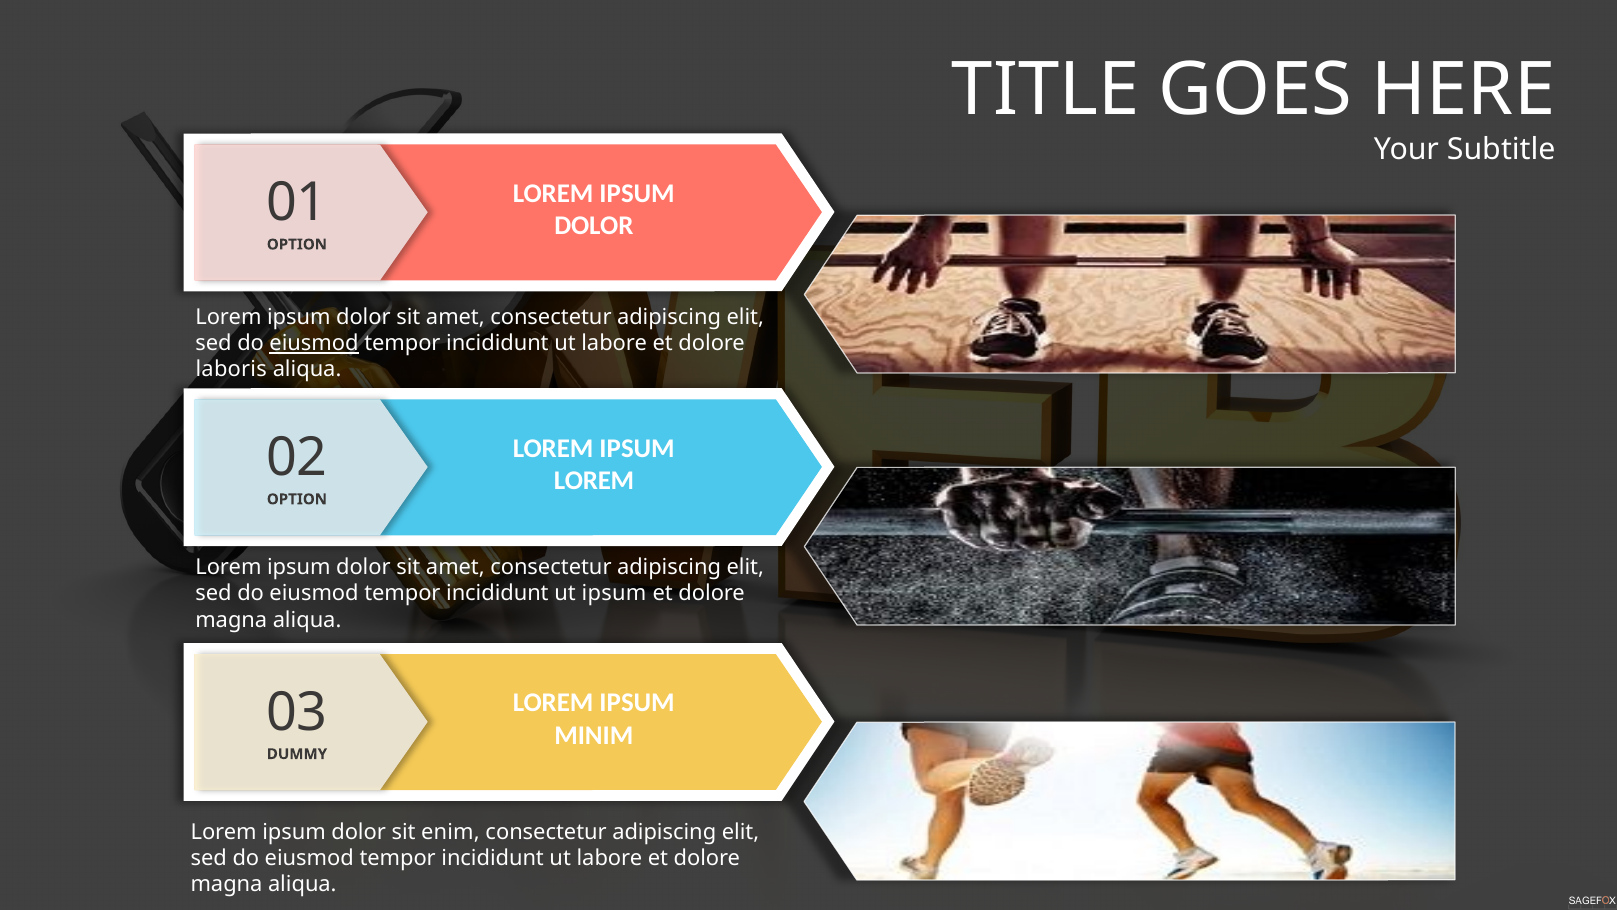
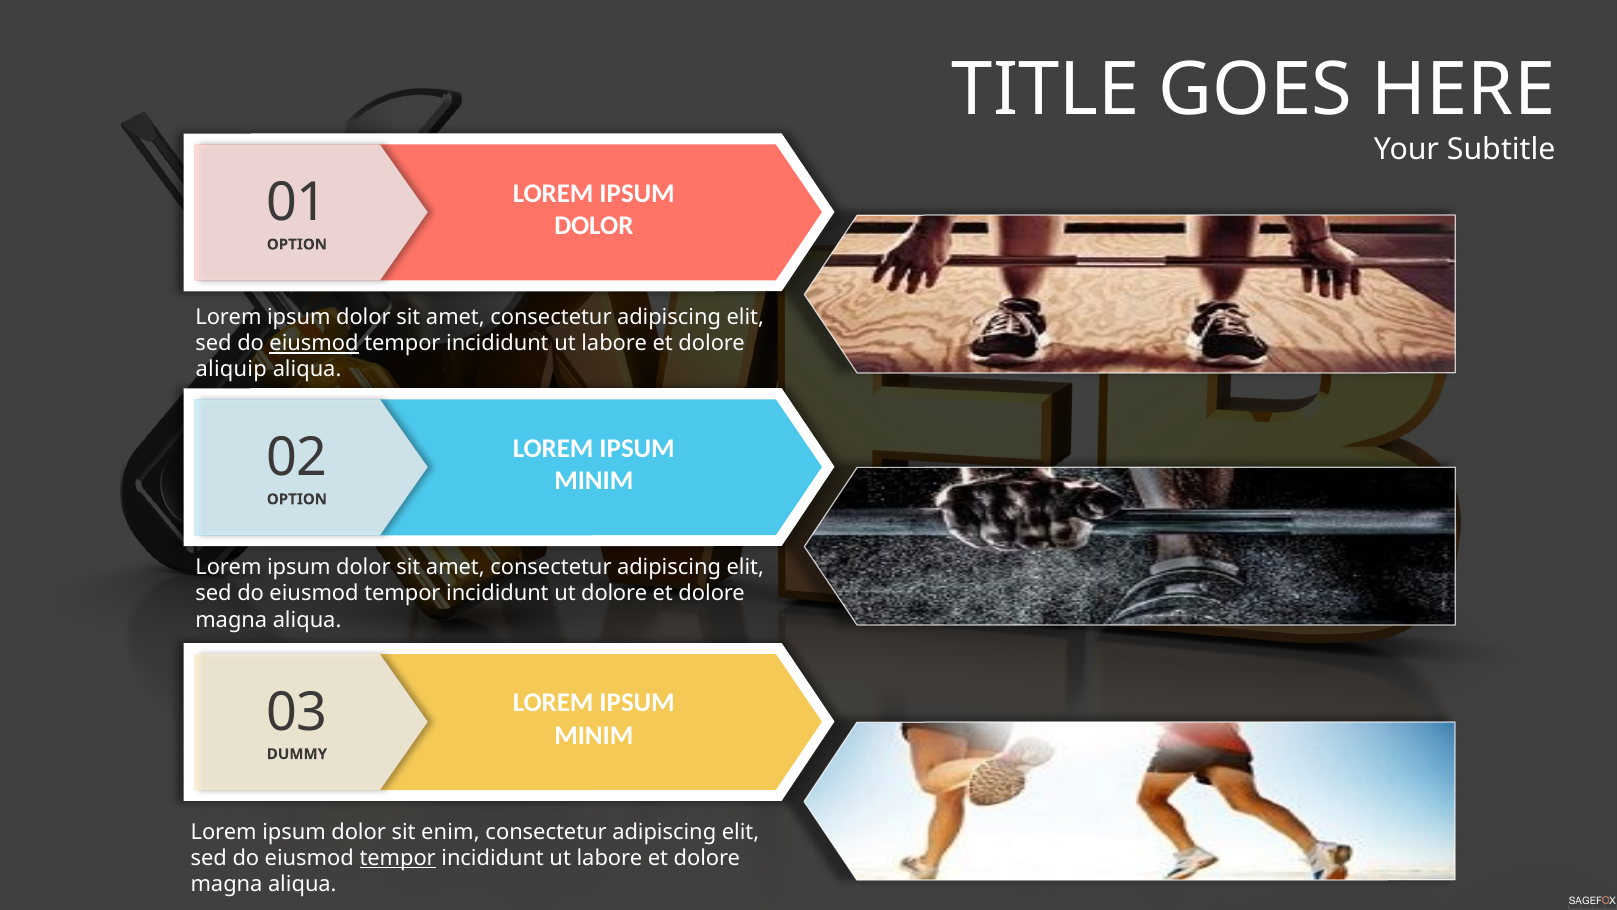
laboris: laboris -> aliquip (231, 370)
LOREM: LOREM -> MINIM (594, 480)
ut ipsum: ipsum -> dolore (614, 593)
tempor underline: none -> present (398, 858)
